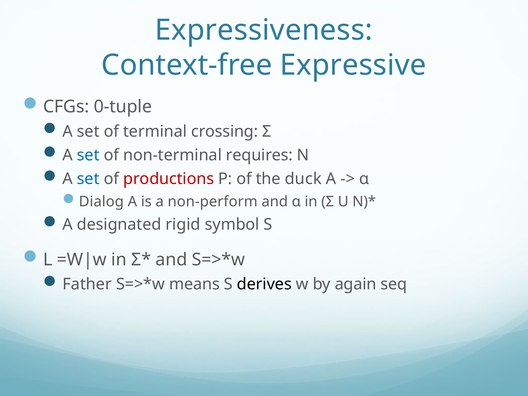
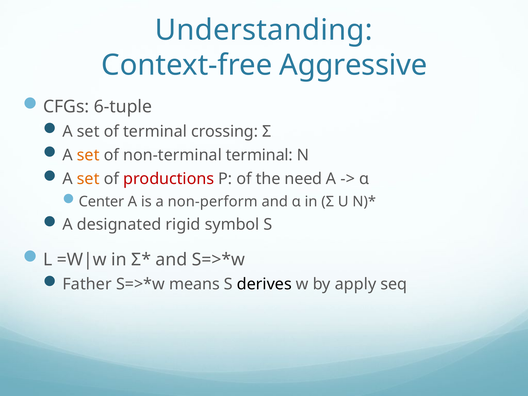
Expressiveness: Expressiveness -> Understanding (264, 30)
Expressive: Expressive -> Aggressive (353, 65)
0-tuple: 0-tuple -> 6-tuple (123, 107)
set colour: blue -> orange (88, 155)
non-terminal requires: requires -> terminal (259, 155)
set colour: blue -> orange (88, 179)
duck: duck -> need (303, 179)
Dialog: Dialog -> Center (101, 202)
again: again -> apply (355, 284)
